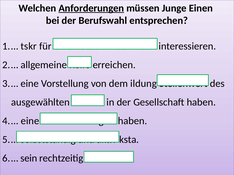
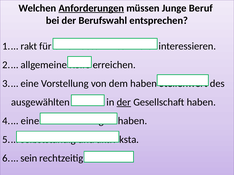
Junge Einen: Einen -> Beruf (201, 8)
tskr: tskr -> rakt (29, 46)
dem ildung: ildung -> haben (144, 84)
der underline: none -> present (124, 102)
